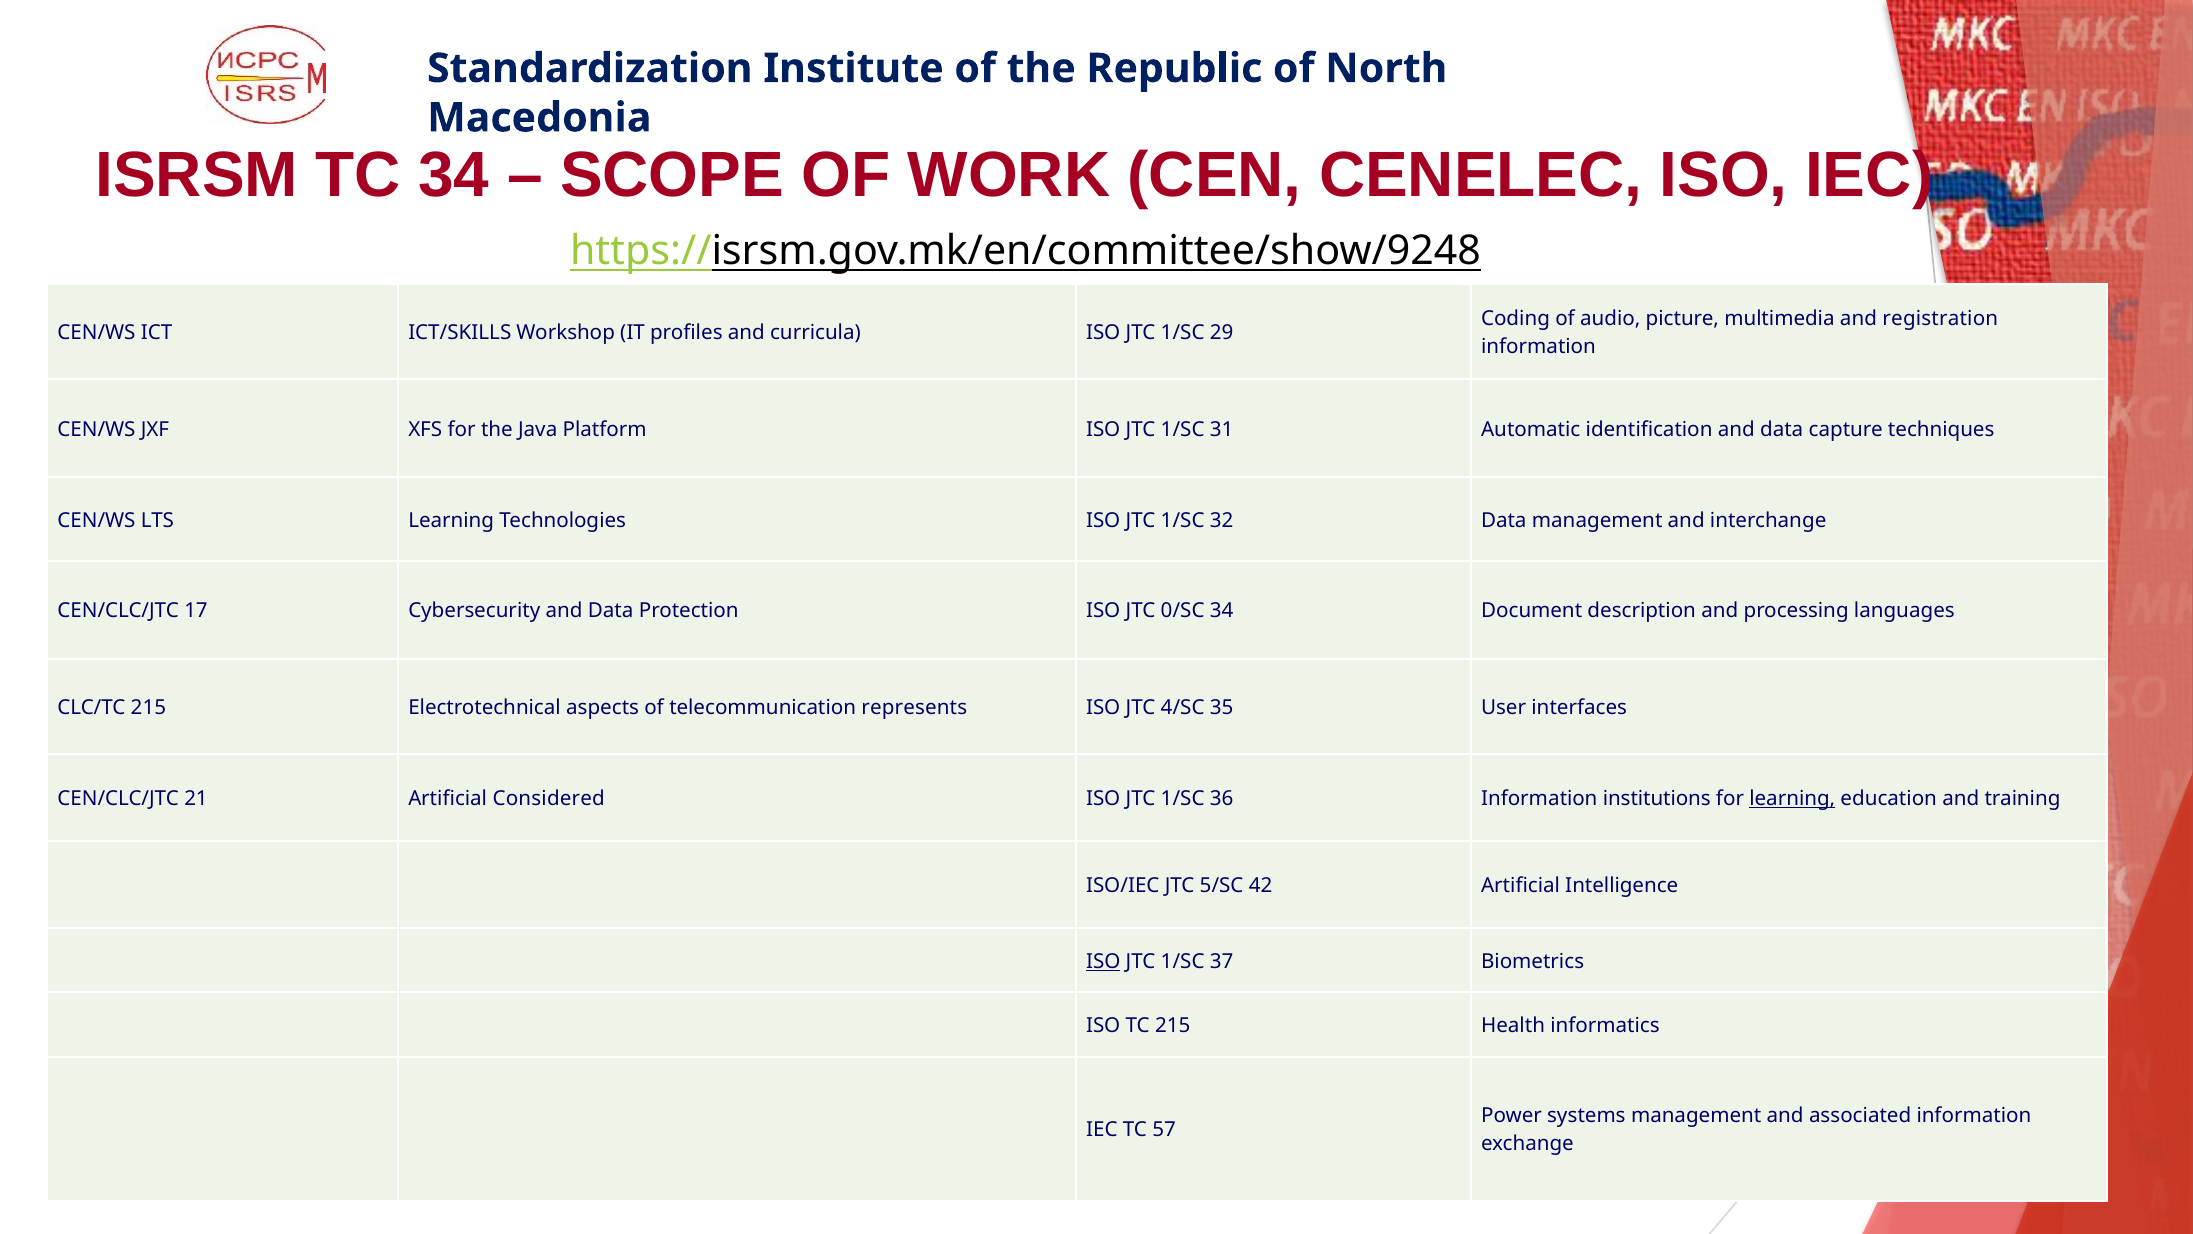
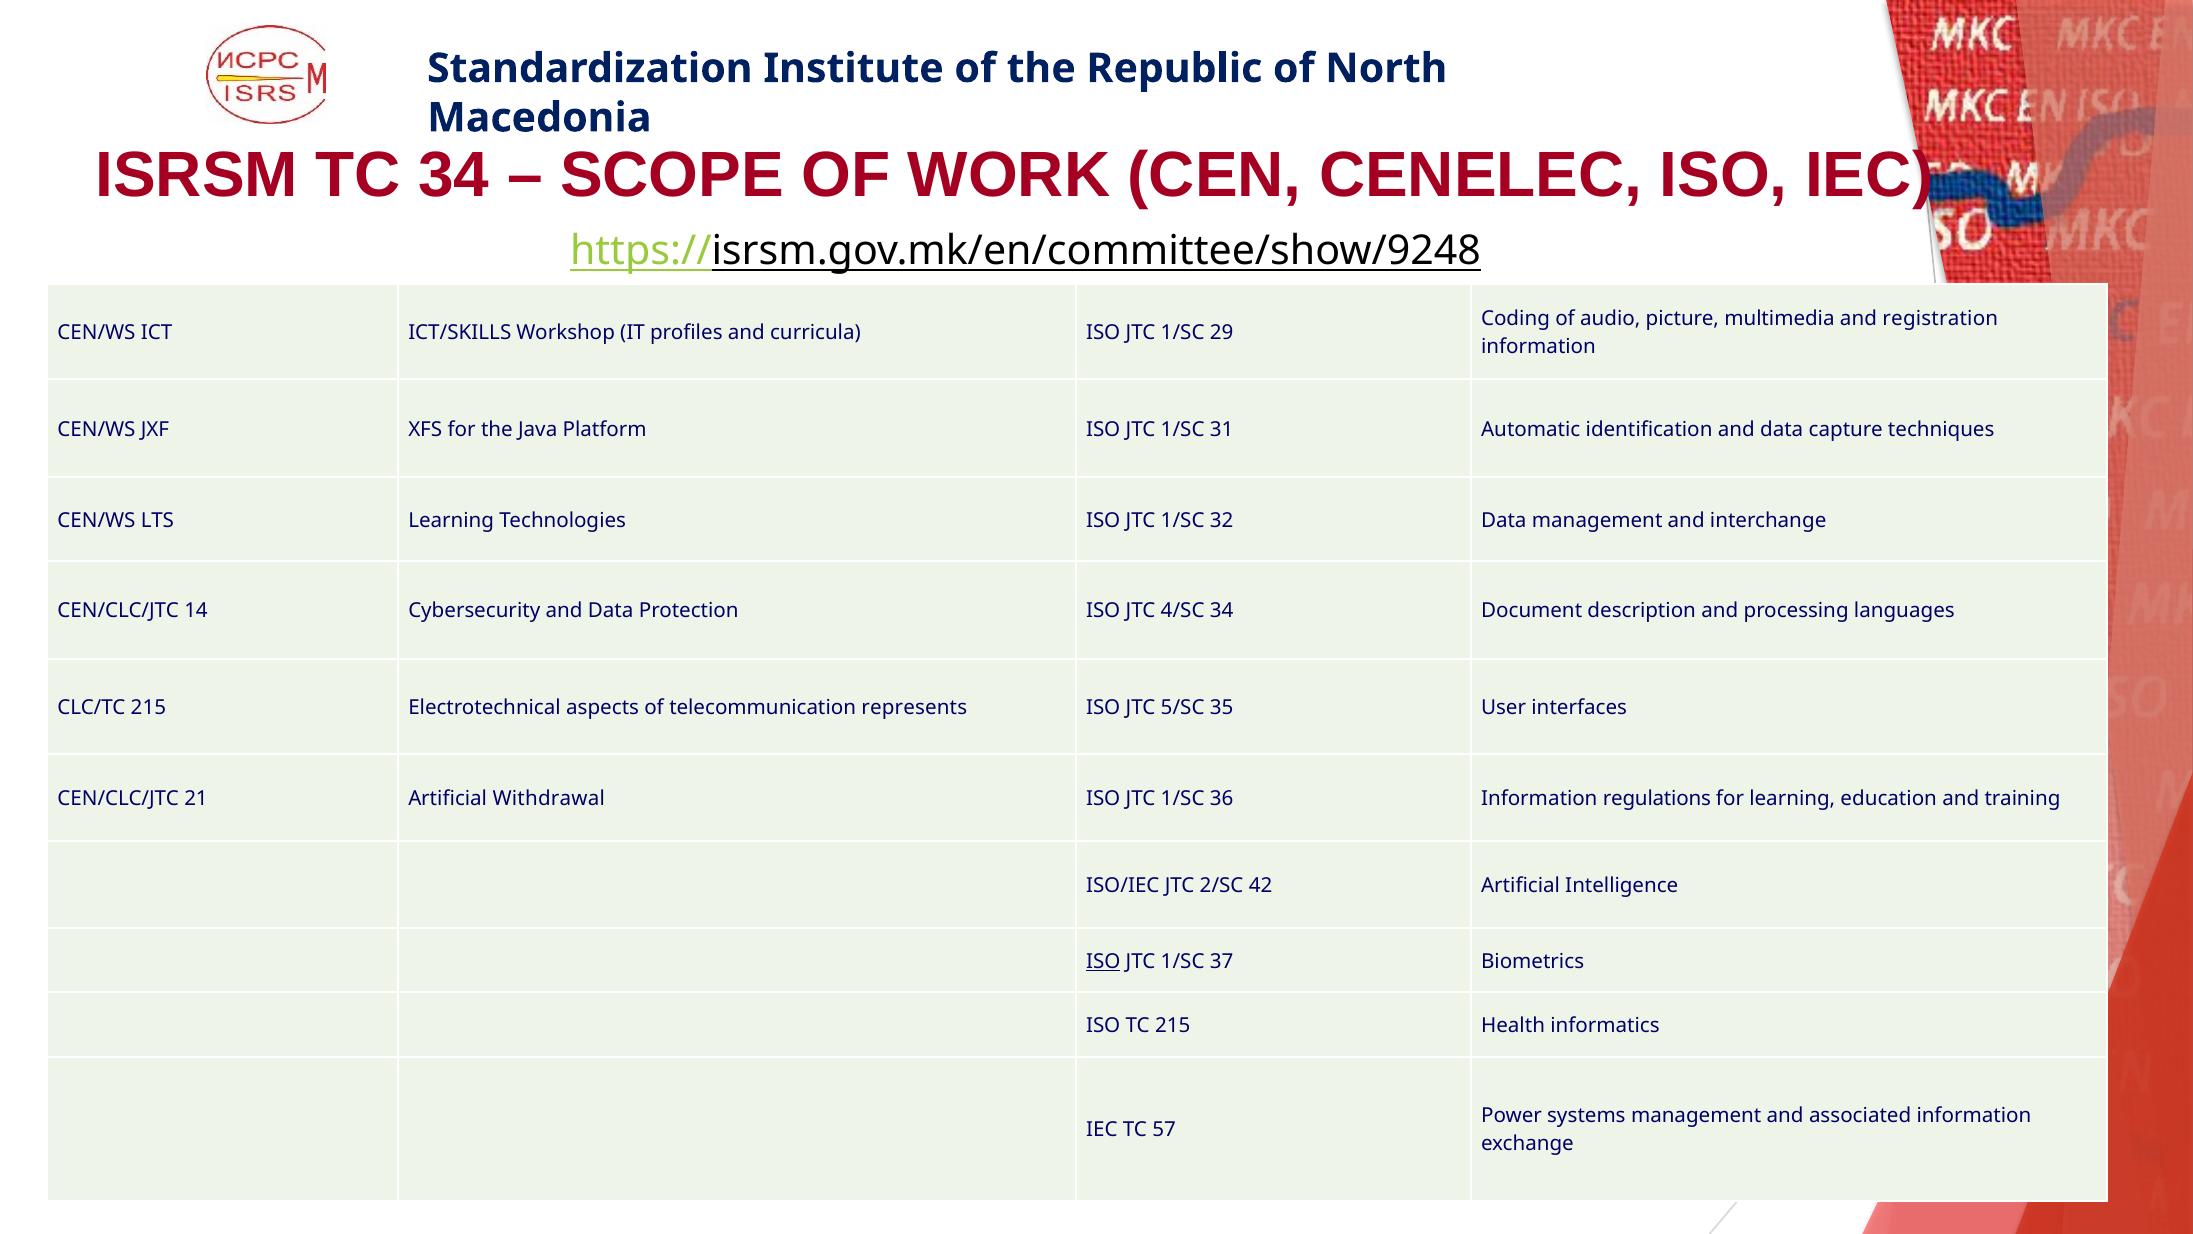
17: 17 -> 14 (196, 611)
0/SC: 0/SC -> 4/SC (1183, 611)
4/SC: 4/SC -> 5/SC (1183, 708)
Considered: Considered -> Withdrawal (549, 798)
institutions: institutions -> regulations (1657, 798)
learning underline: present -> none (1792, 798)
5/SC: 5/SC -> 2/SC (1222, 886)
